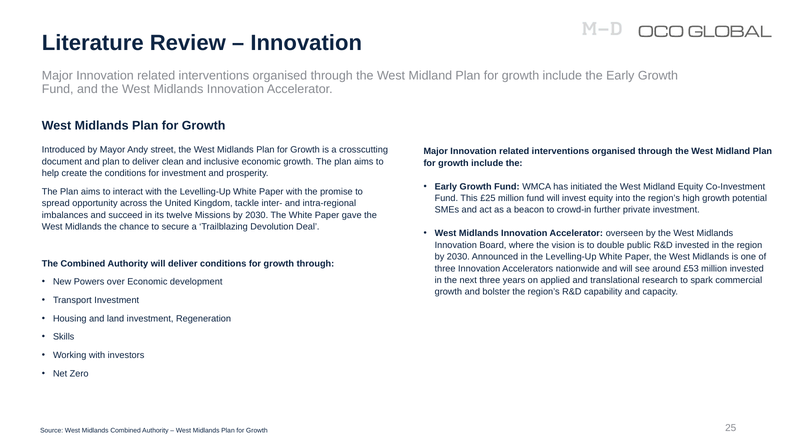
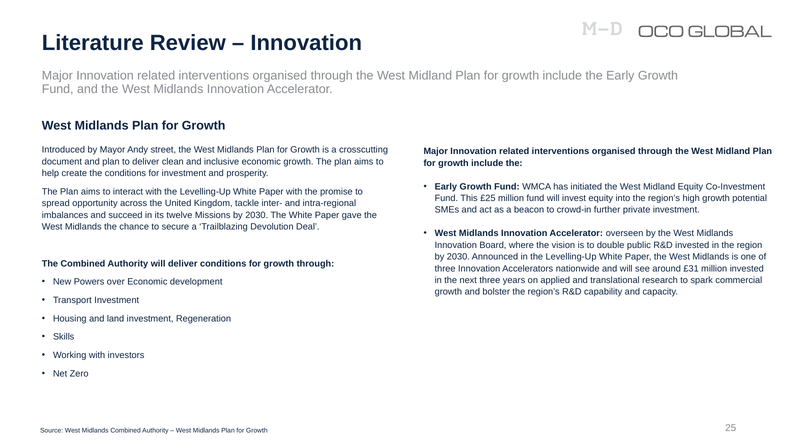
£53: £53 -> £31 (691, 269)
